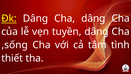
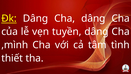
,sống: ,sống -> ,mình (15, 45)
